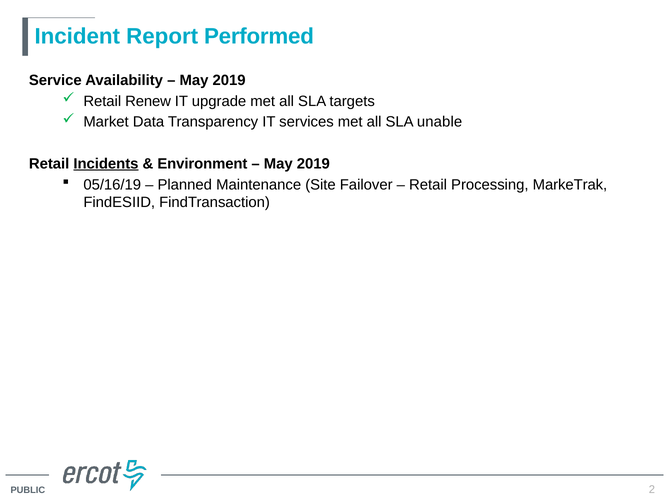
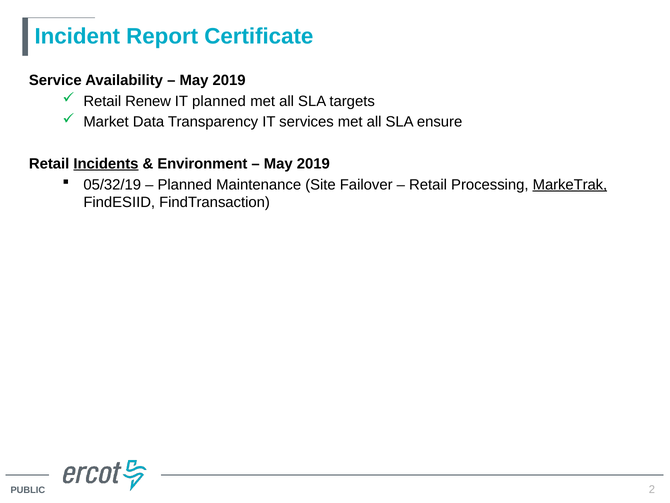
Performed: Performed -> Certificate (259, 36)
IT upgrade: upgrade -> planned (219, 101)
unable: unable -> ensure (440, 122)
05/16/19: 05/16/19 -> 05/32/19 (112, 184)
MarkeTrak underline: none -> present (570, 184)
